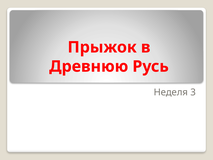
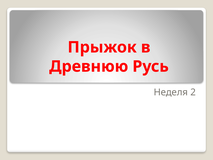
3: 3 -> 2 (193, 92)
